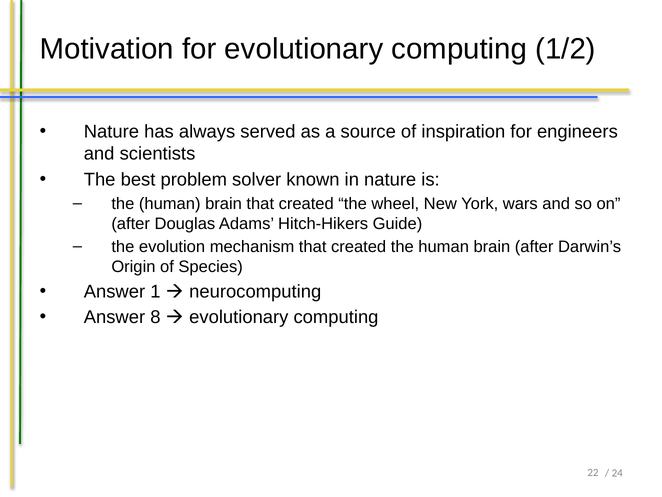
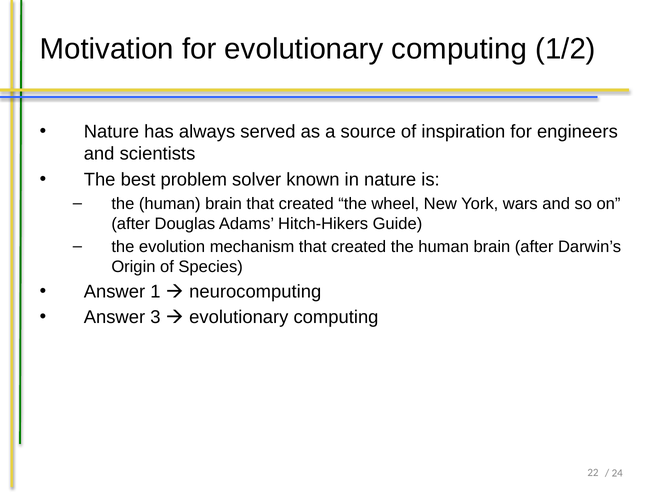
8: 8 -> 3 (155, 317)
